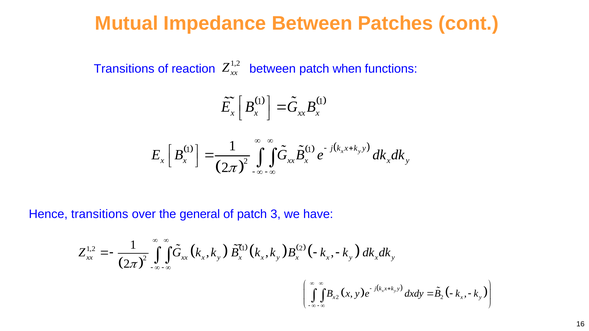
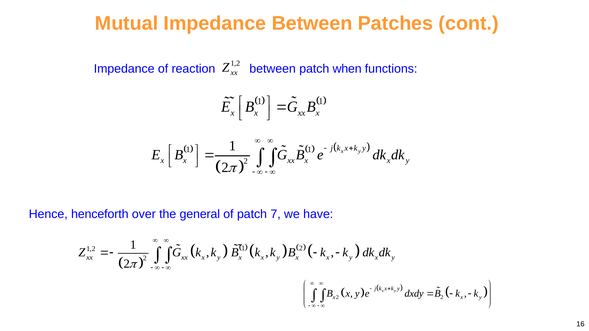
Transitions: Transitions -> Impedance (124, 69)
Hence transitions: transitions -> henceforth (100, 214)
3: 3 -> 7 (276, 214)
